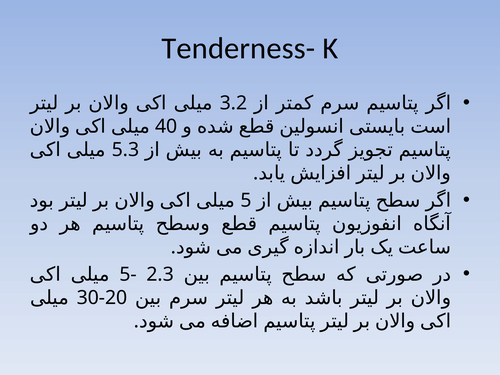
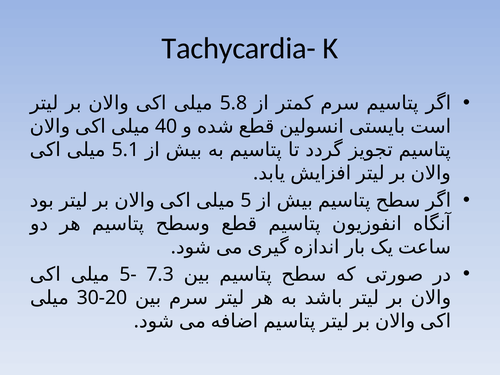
Tenderness-: Tenderness- -> Tachycardia- (239, 48)
3.2: 3.2 -> 5.8 (234, 103)
5.3: 5.3 -> 5.1 (125, 150)
2.3: 2.3 -> 7.3 (160, 274)
